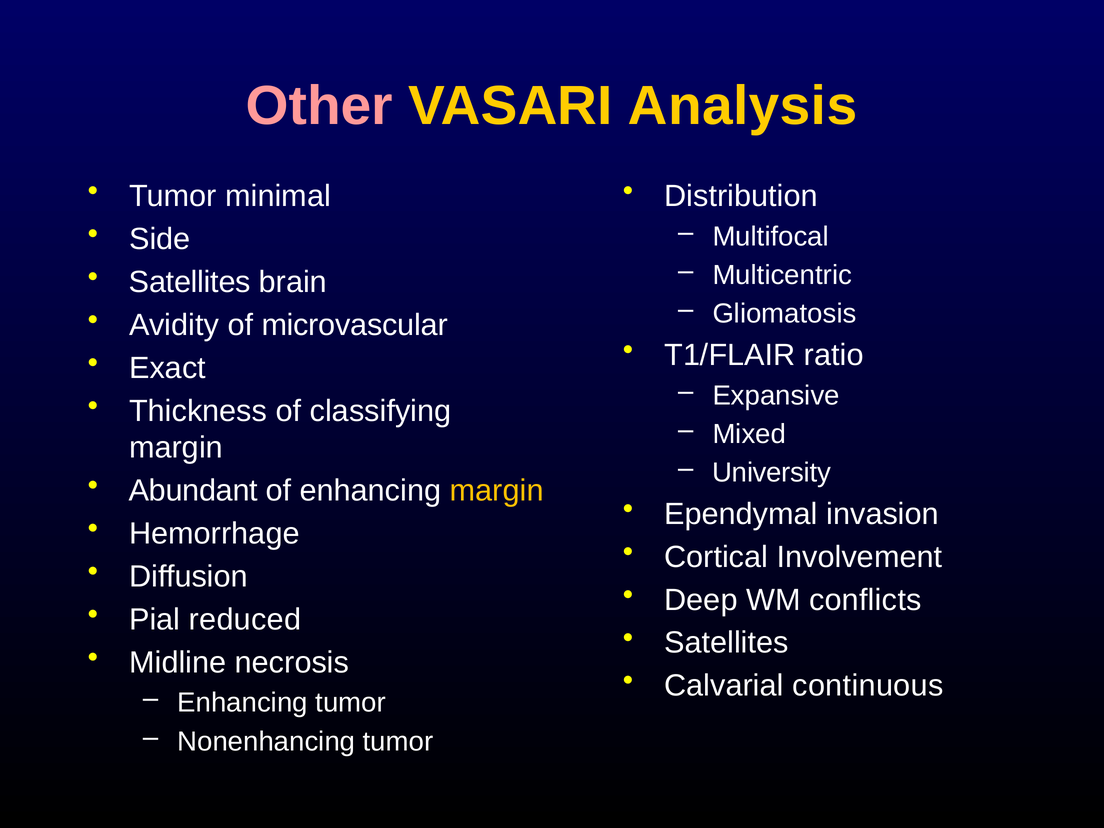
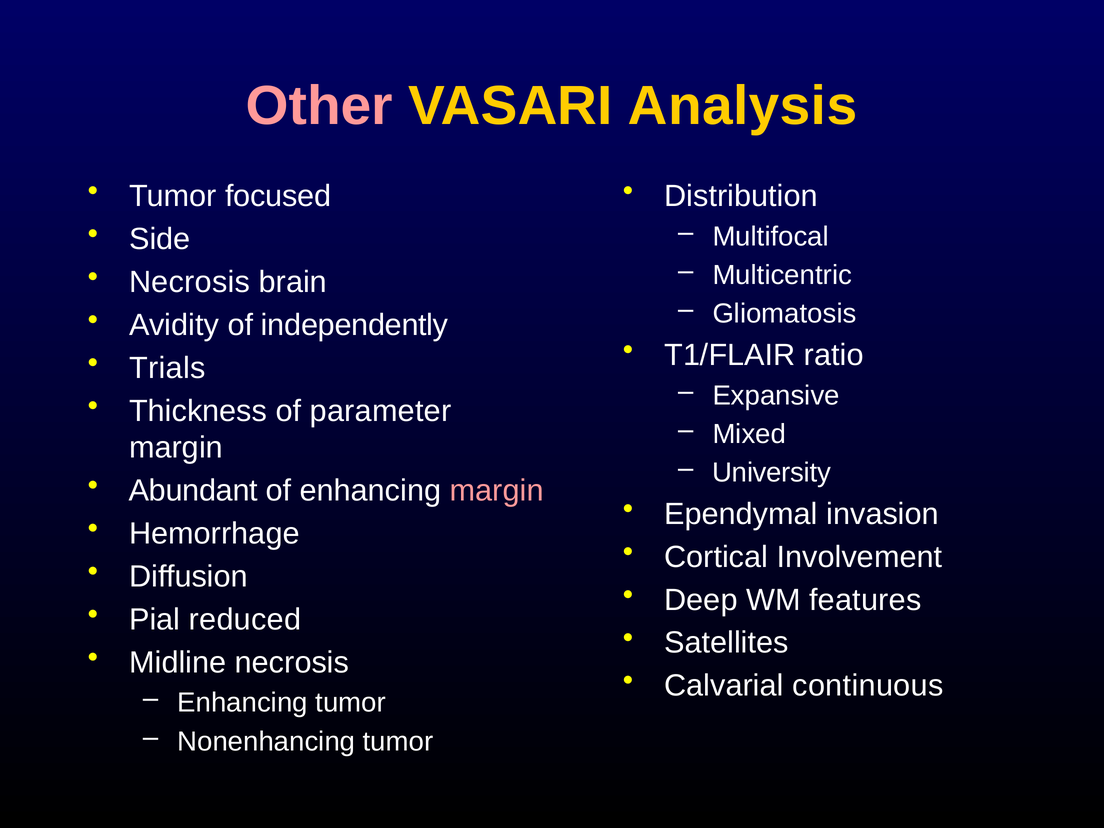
minimal: minimal -> focused (278, 196)
Satellites: Satellites -> Necrosis (190, 282)
microvascular: microvascular -> independently (355, 325)
Exact: Exact -> Trials (167, 368)
classifying: classifying -> parameter (381, 411)
margin colour: yellow -> pink (497, 491)
conflicts: conflicts -> features (865, 600)
